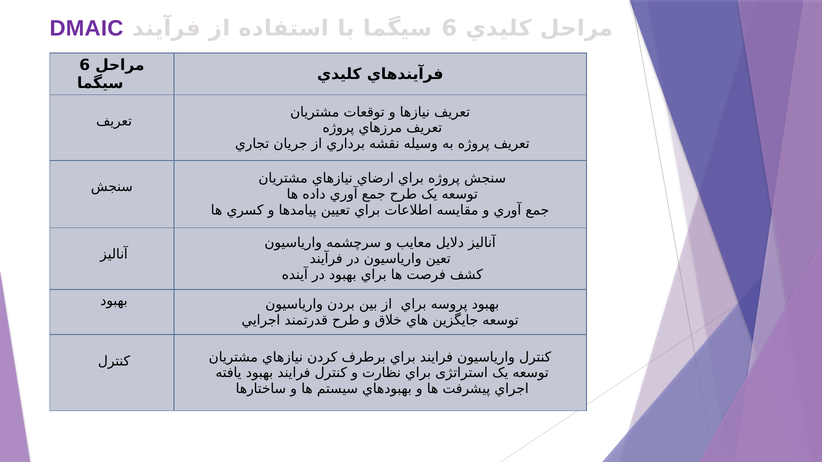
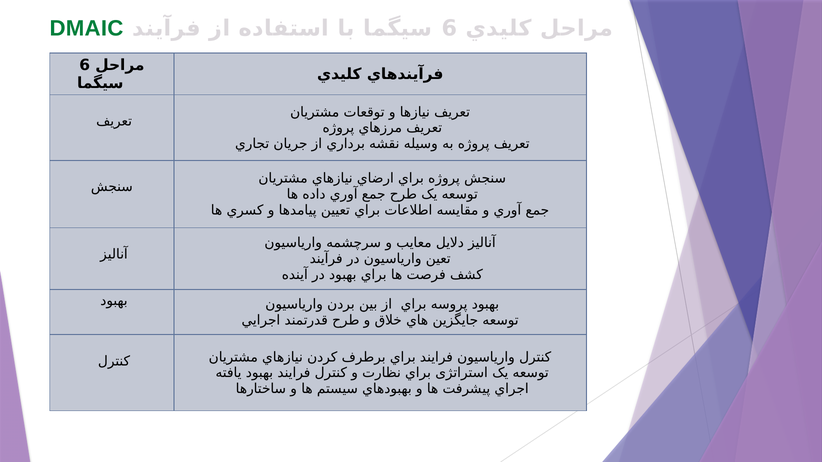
DMAIC colour: purple -> green (86, 28)
